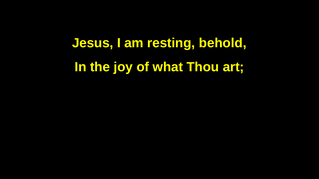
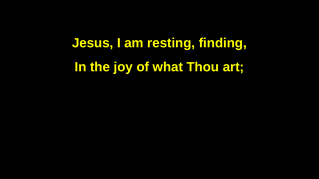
behold: behold -> finding (223, 43)
